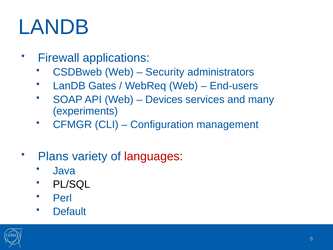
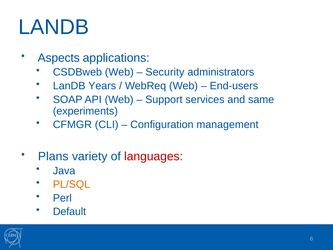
Firewall: Firewall -> Aspects (59, 58)
Gates: Gates -> Years (102, 86)
Devices: Devices -> Support (164, 99)
many: many -> same (261, 99)
PL/SQL colour: black -> orange (72, 184)
